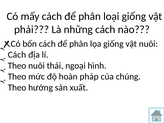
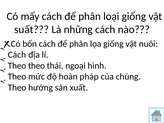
phải: phải -> suất (32, 29)
Theo nuôi: nuôi -> theo (37, 66)
